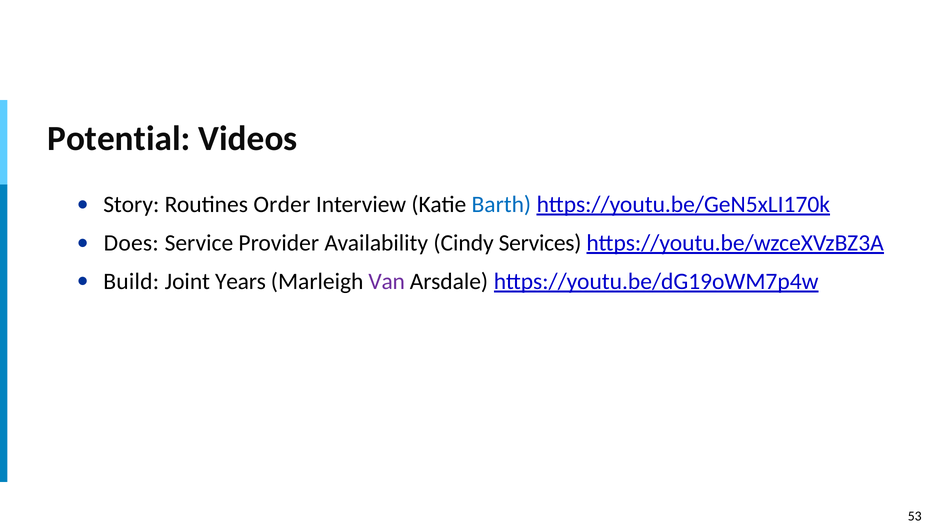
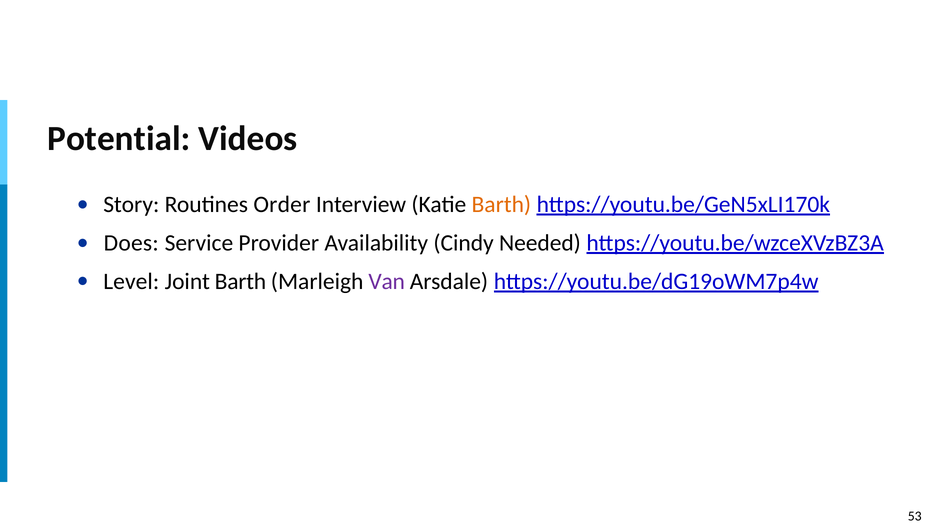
Barth colour: blue -> orange (501, 205)
Services: Services -> Needed (540, 243)
Build: Build -> Level (131, 282)
Joint Years: Years -> Barth (240, 282)
